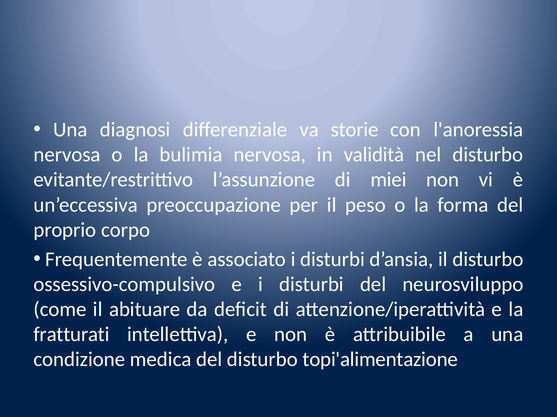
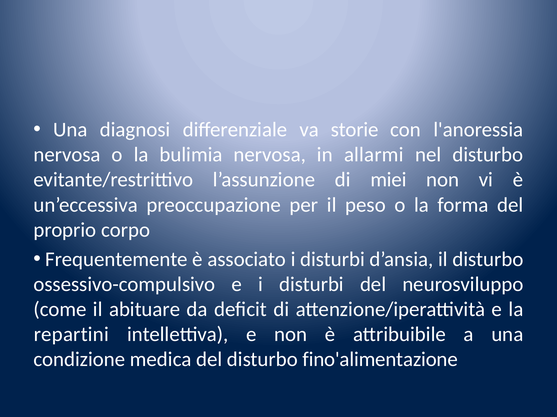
validità: validità -> allarmi (374, 155)
fratturati: fratturati -> repartini (71, 335)
topi'alimentazione: topi'alimentazione -> fino'alimentazione (380, 360)
